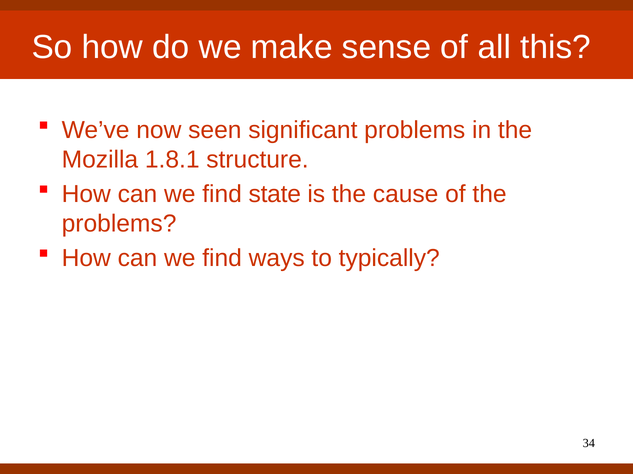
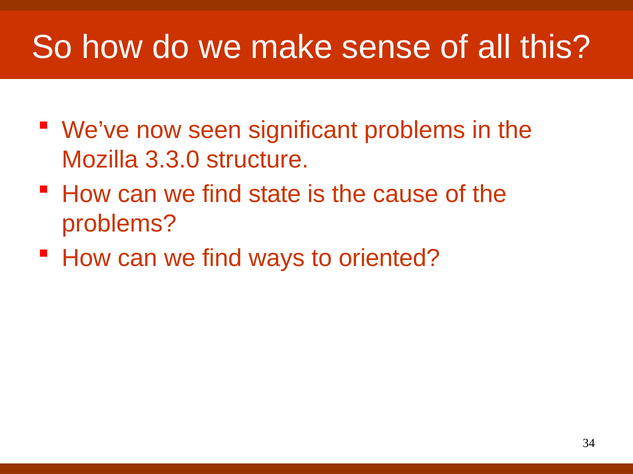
1.8.1: 1.8.1 -> 3.3.0 (172, 160)
typically: typically -> oriented (389, 259)
